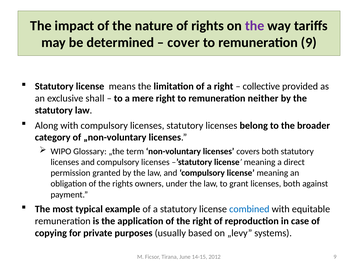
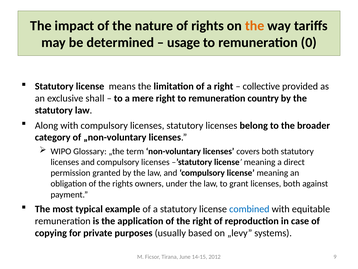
the colour: purple -> orange (255, 26)
cover: cover -> usage (184, 42)
remuneration 9: 9 -> 0 (309, 42)
neither: neither -> country (263, 98)
